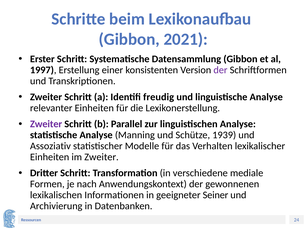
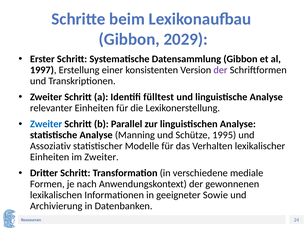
2021: 2021 -> 2029 (186, 39)
freudig: freudig -> fülltest (159, 97)
Zweiter colour: purple -> blue (46, 124)
1939: 1939 -> 1995 (224, 135)
Seiner: Seiner -> Sowie (215, 196)
